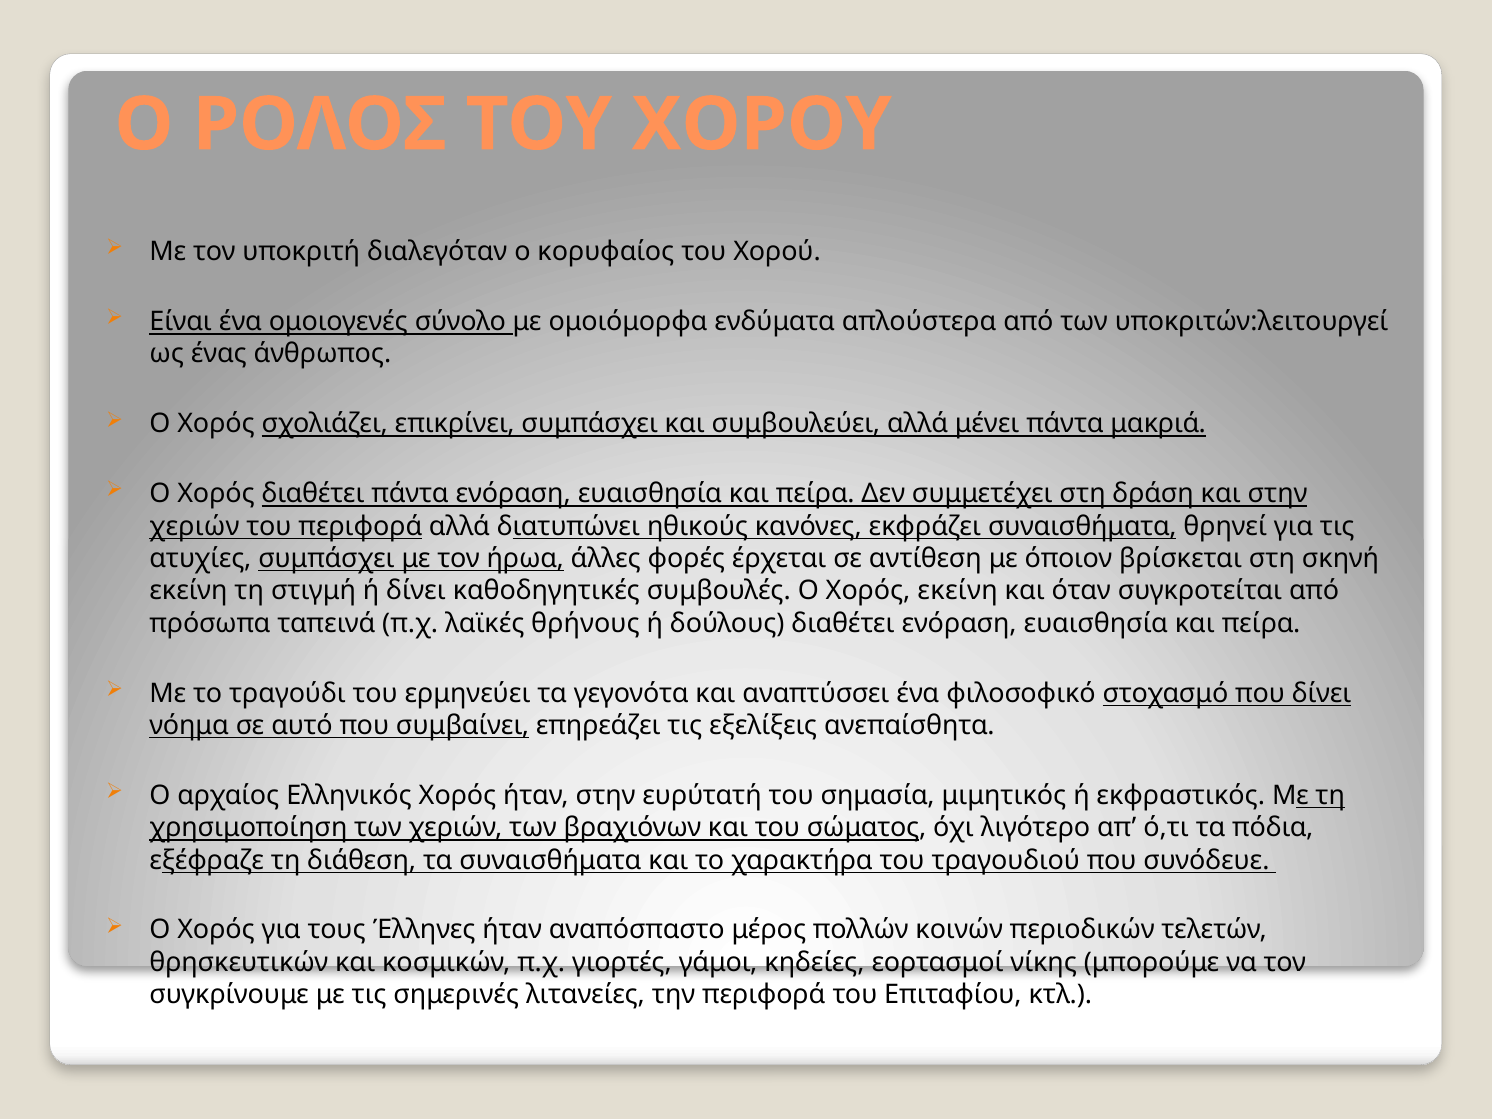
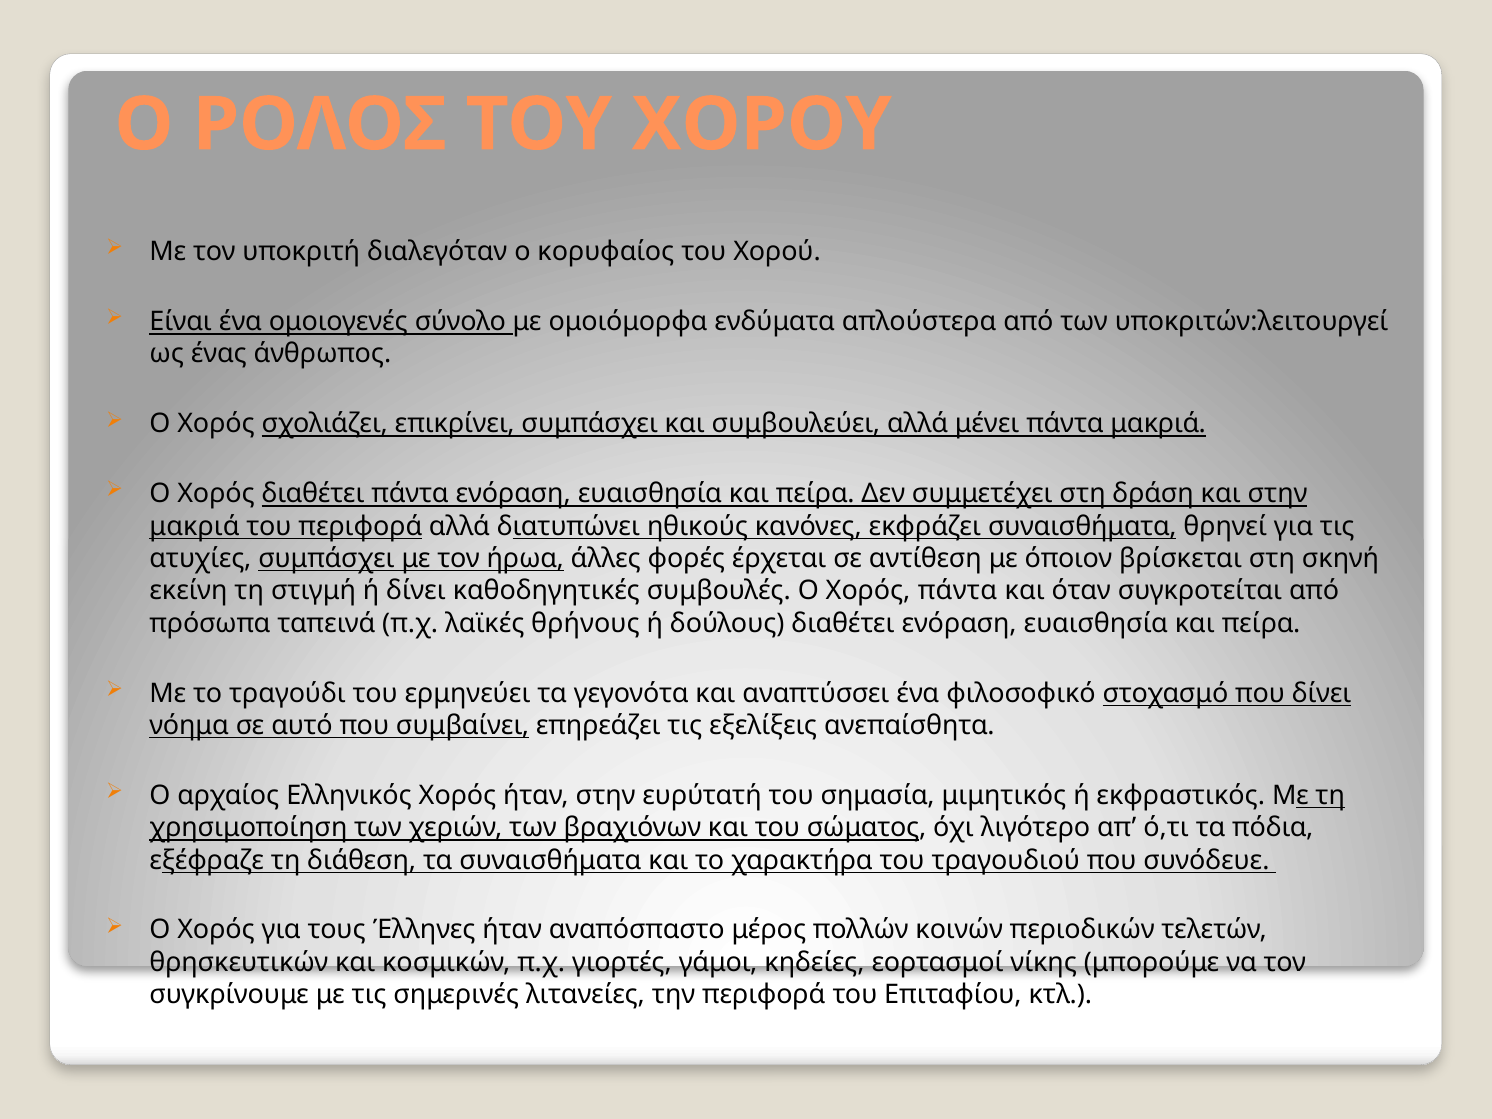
χεριών: χεριών -> μακριά (195, 526)
Χορός εκείνη: εκείνη -> πάντα (958, 591)
